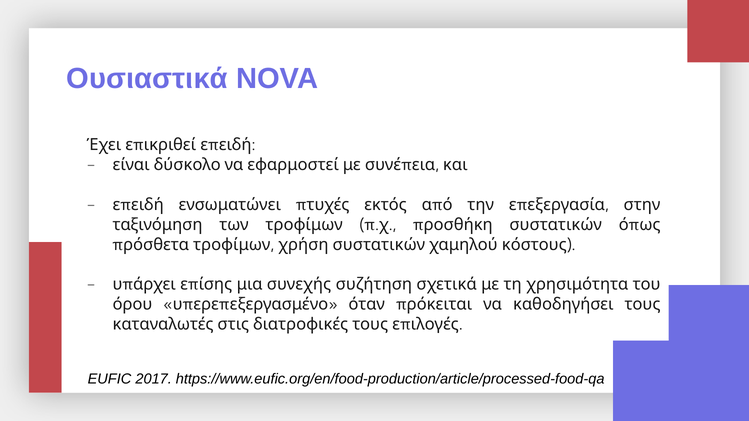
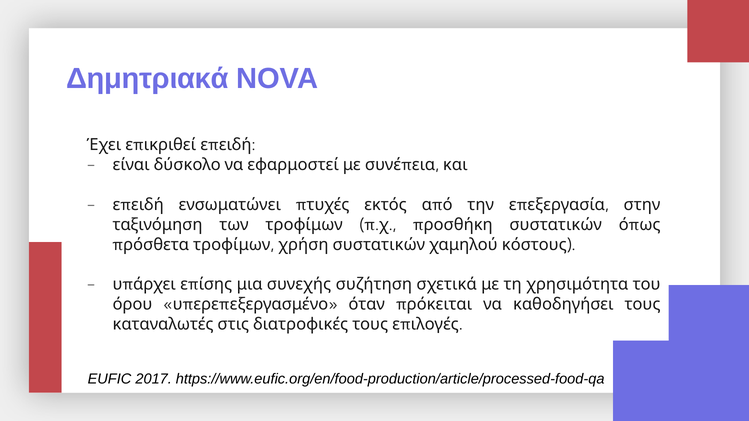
Ουσιαστικά: Ουσιαστικά -> Δημητριακά (147, 79)
